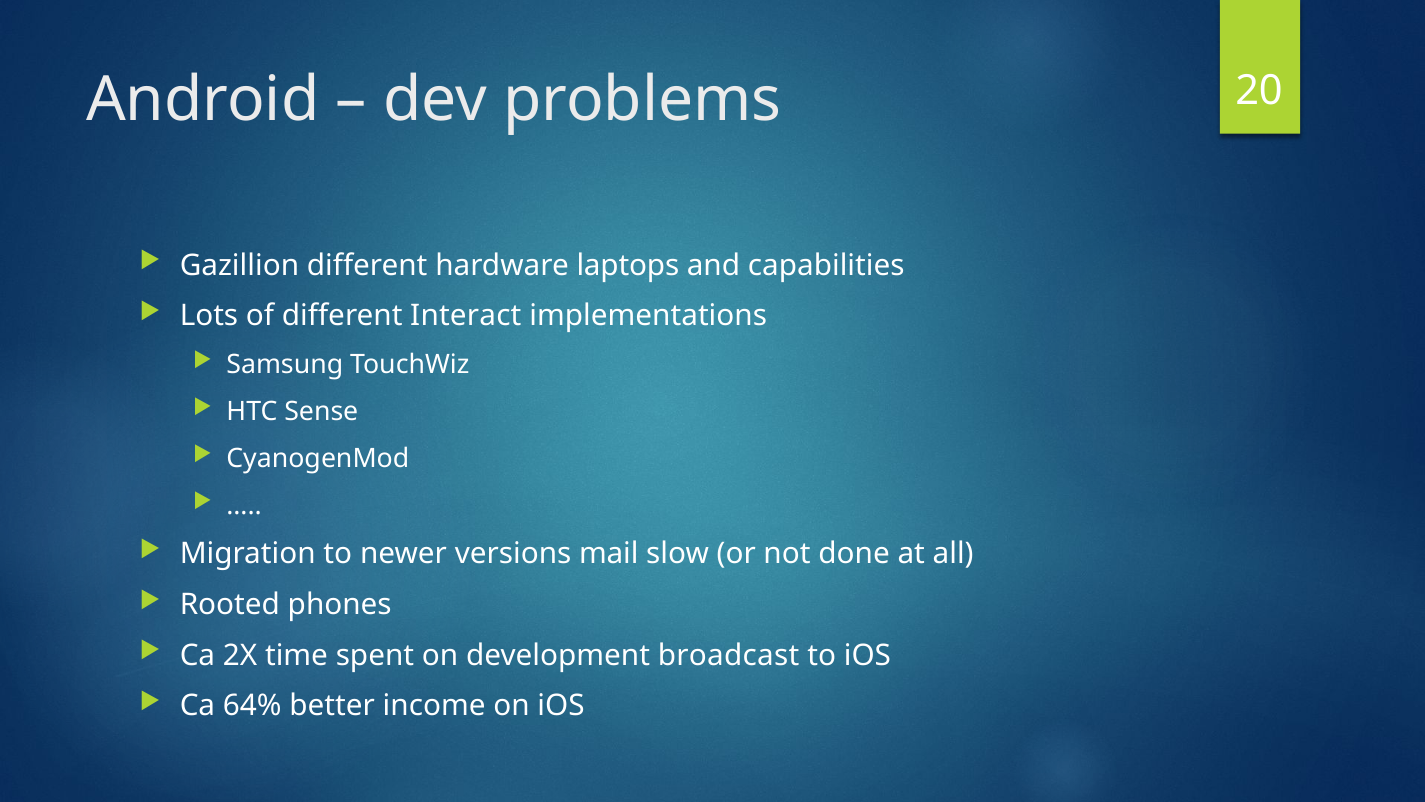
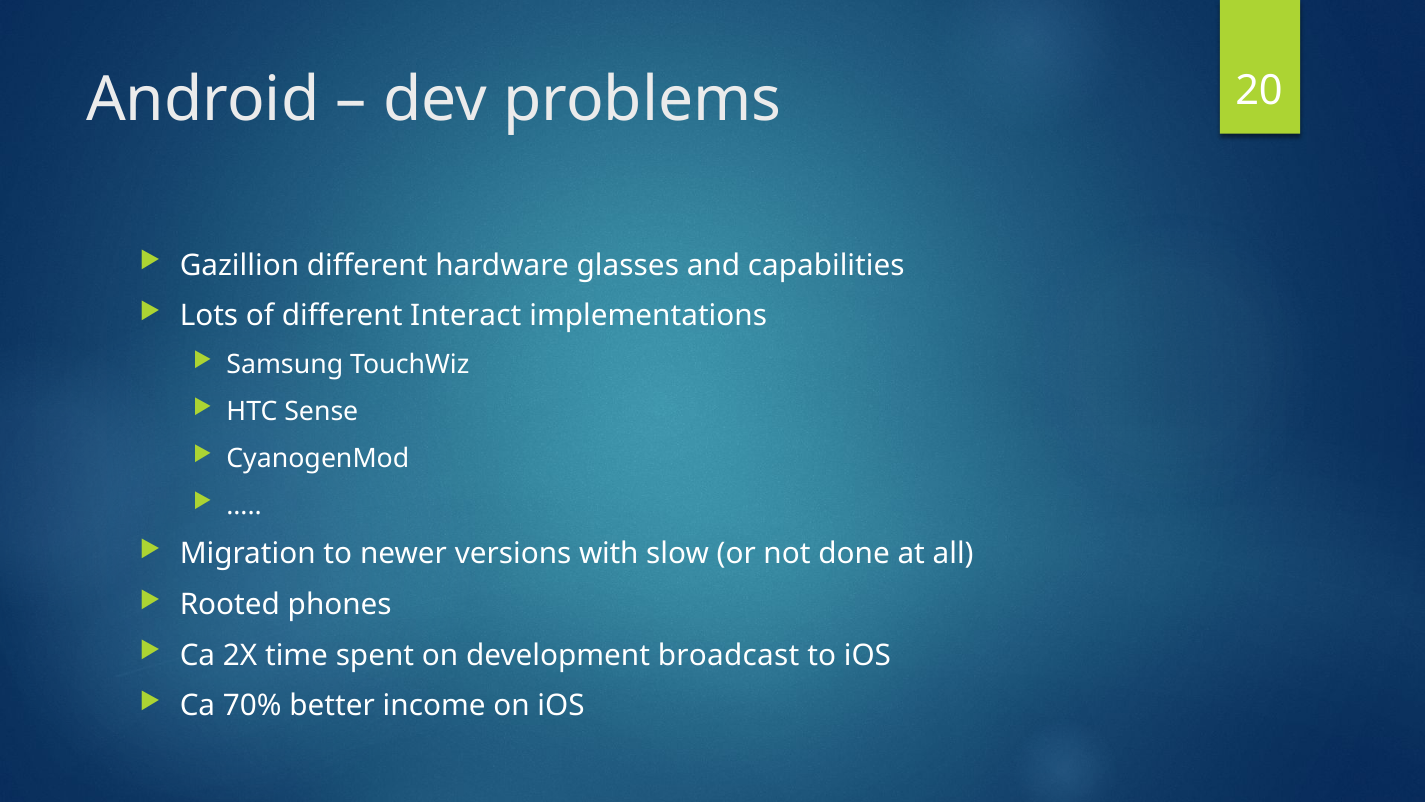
laptops: laptops -> glasses (628, 265)
mail: mail -> with (609, 554)
64%: 64% -> 70% (252, 705)
